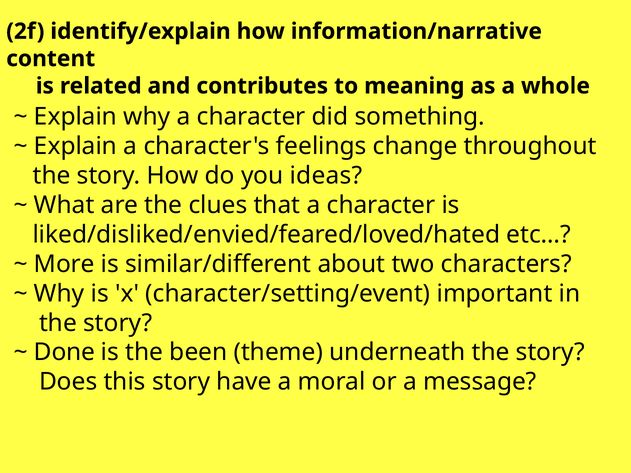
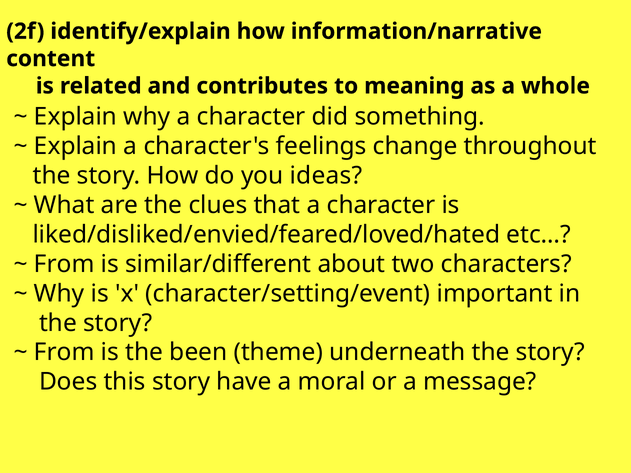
More: More -> From (64, 264)
Done: Done -> From (64, 353)
